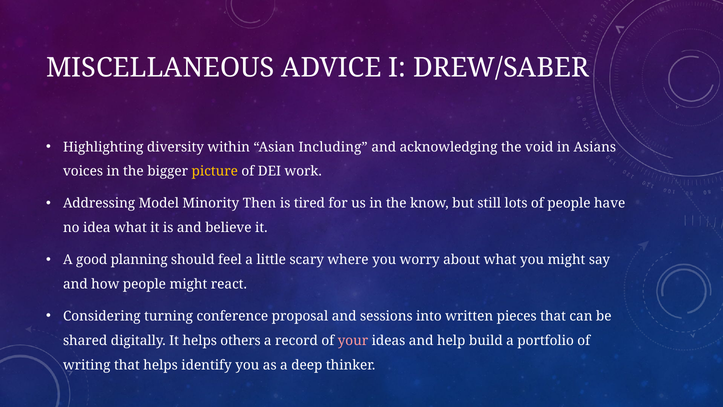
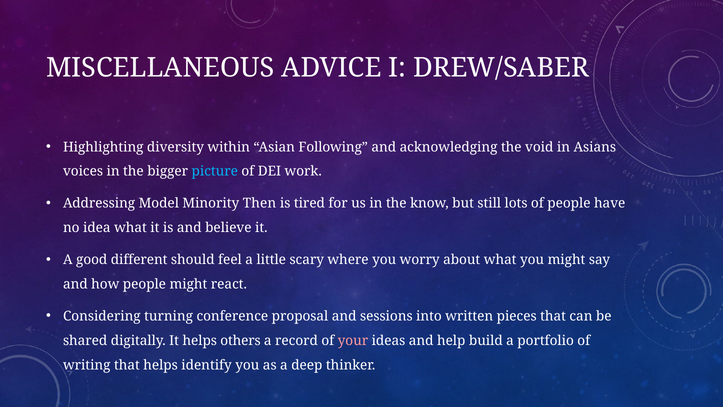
Including: Including -> Following (333, 147)
picture colour: yellow -> light blue (215, 171)
planning: planning -> different (139, 260)
